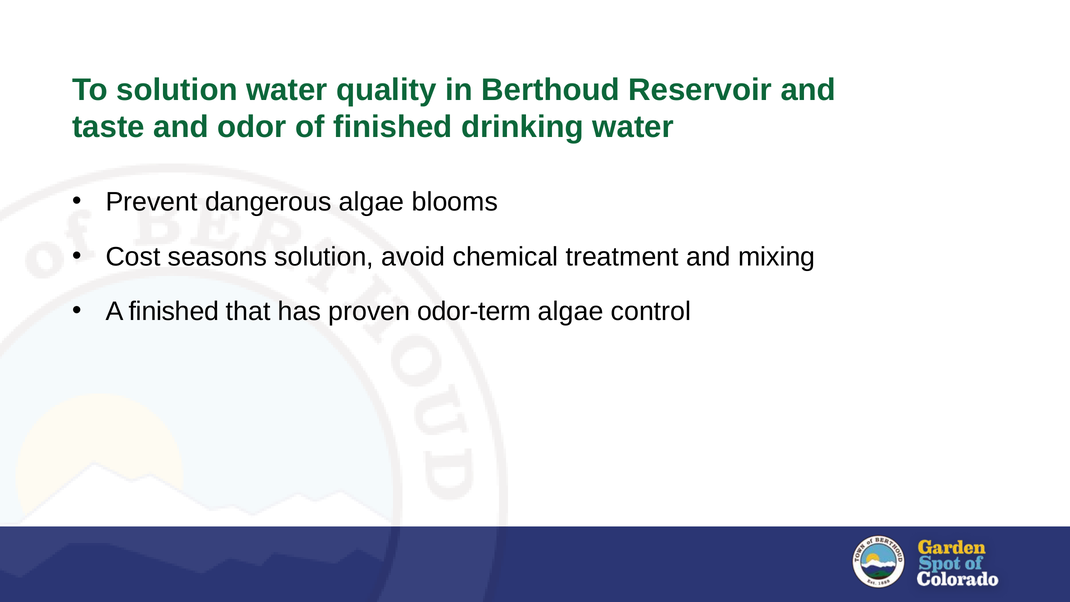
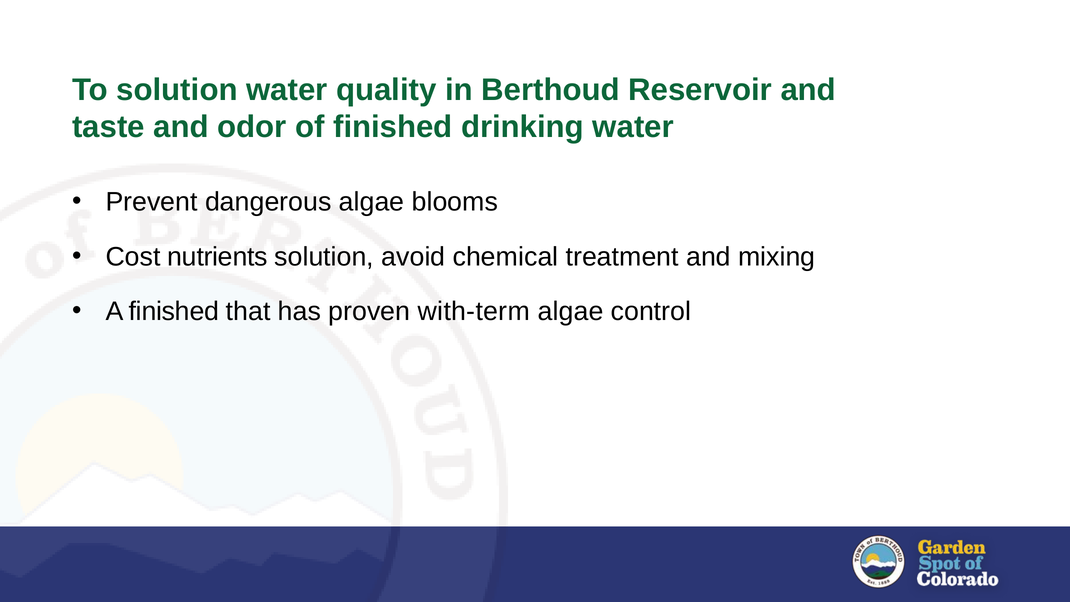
seasons: seasons -> nutrients (218, 257)
odor-term: odor-term -> with-term (474, 312)
